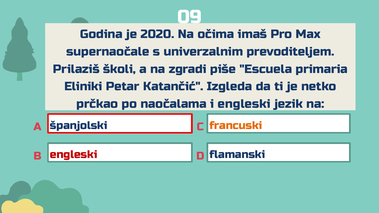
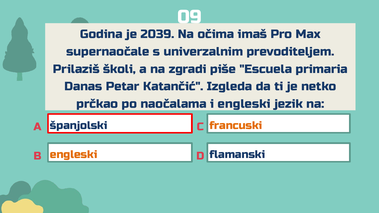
2020: 2020 -> 2039 (157, 34)
Eliniki: Eliniki -> Danas (83, 87)
engleski colour: red -> orange (74, 155)
